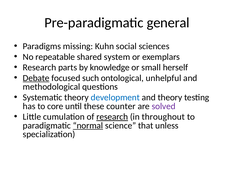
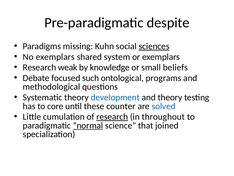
general: general -> despite (168, 23)
sciences underline: none -> present (154, 46)
No repeatable: repeatable -> exemplars (55, 57)
parts: parts -> weak (68, 67)
herself: herself -> beliefs (175, 67)
Debate underline: present -> none (36, 78)
unhelpful: unhelpful -> programs (164, 78)
solved colour: purple -> blue (164, 106)
unless: unless -> joined (167, 125)
